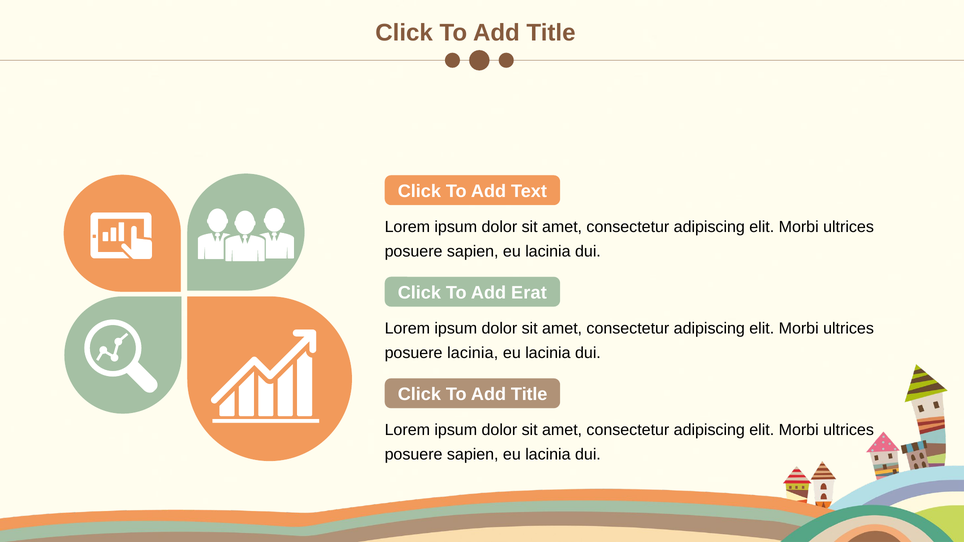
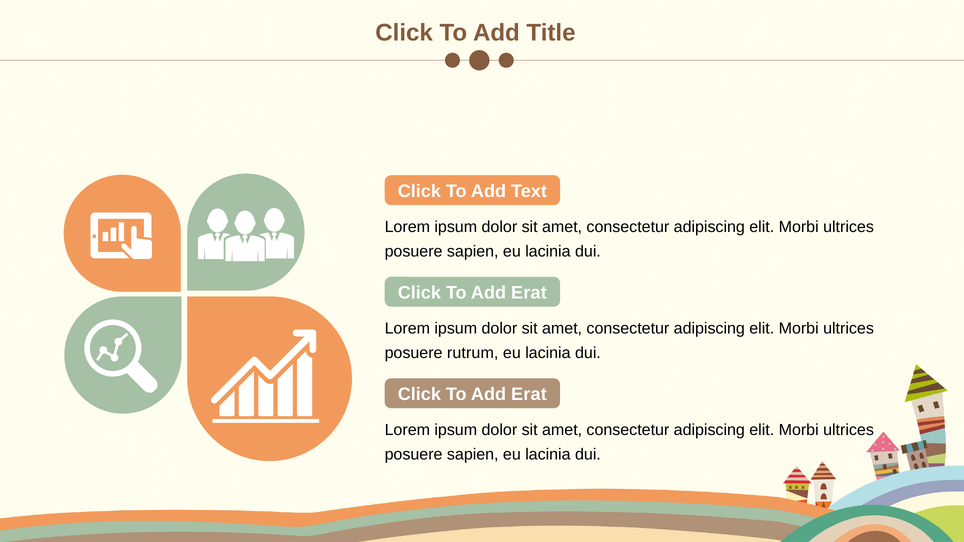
posuere lacinia: lacinia -> rutrum (473, 353)
Title: Title -> Erat (529, 395)
